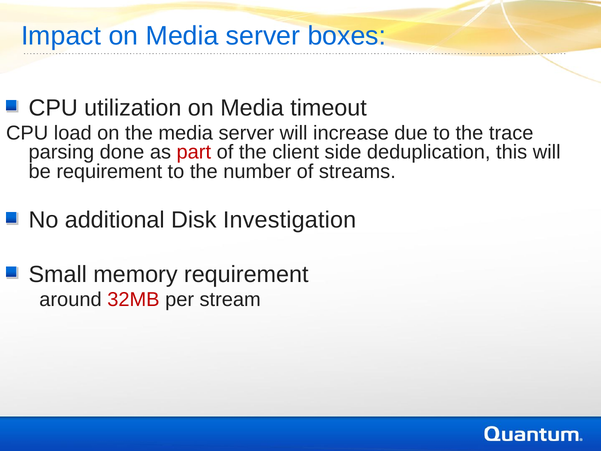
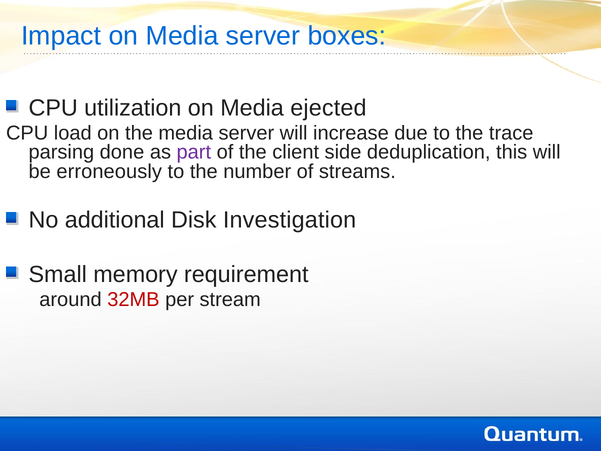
timeout: timeout -> ejected (328, 108)
part colour: red -> purple (194, 152)
be requirement: requirement -> erroneously (109, 172)
